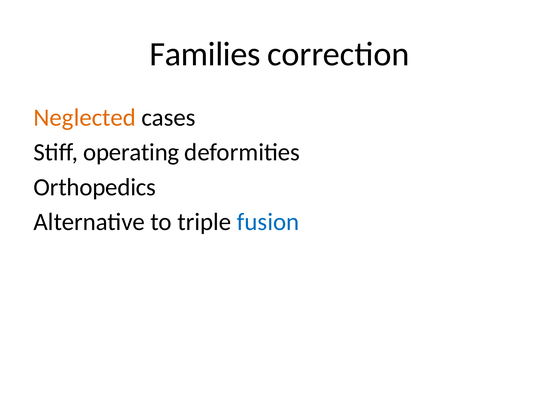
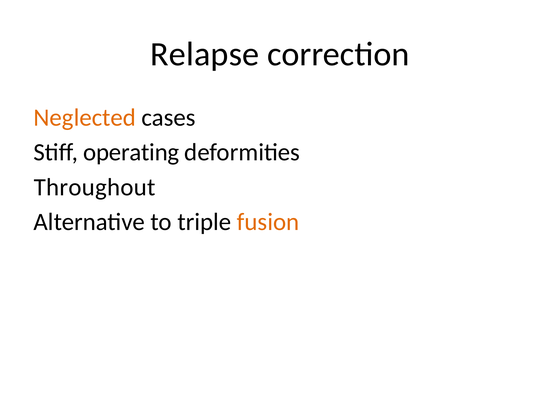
Families: Families -> Relapse (205, 54)
Orthopedics: Orthopedics -> Throughout (95, 187)
fusion colour: blue -> orange (268, 222)
